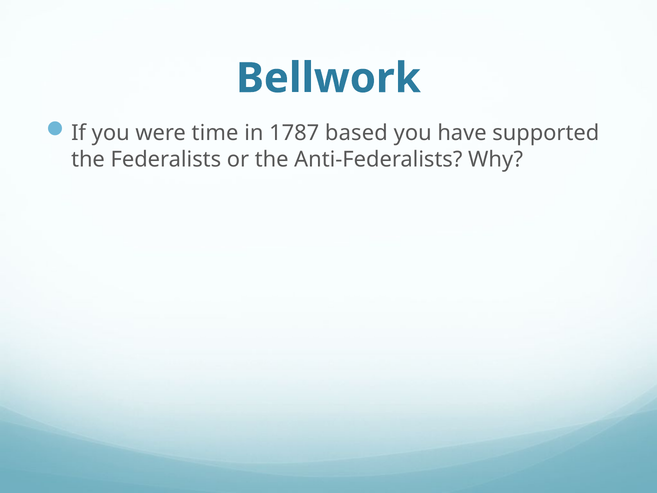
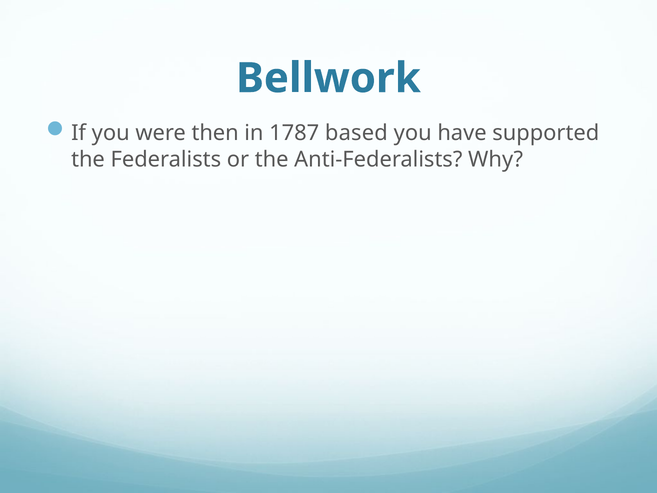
time: time -> then (215, 133)
